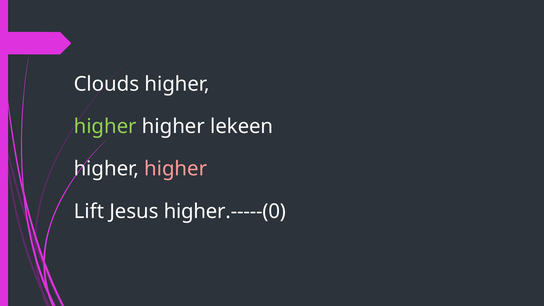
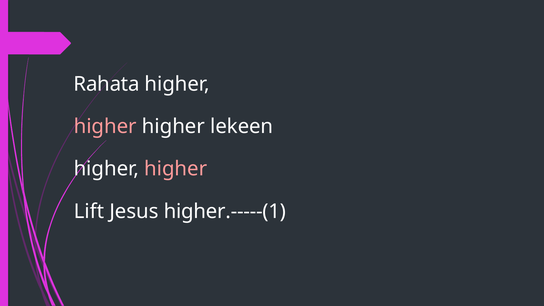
Clouds: Clouds -> Rahata (107, 84)
higher colour: light green -> pink (105, 126)
higher.-----(0: higher.-----(0 -> higher.-----(1 (225, 211)
